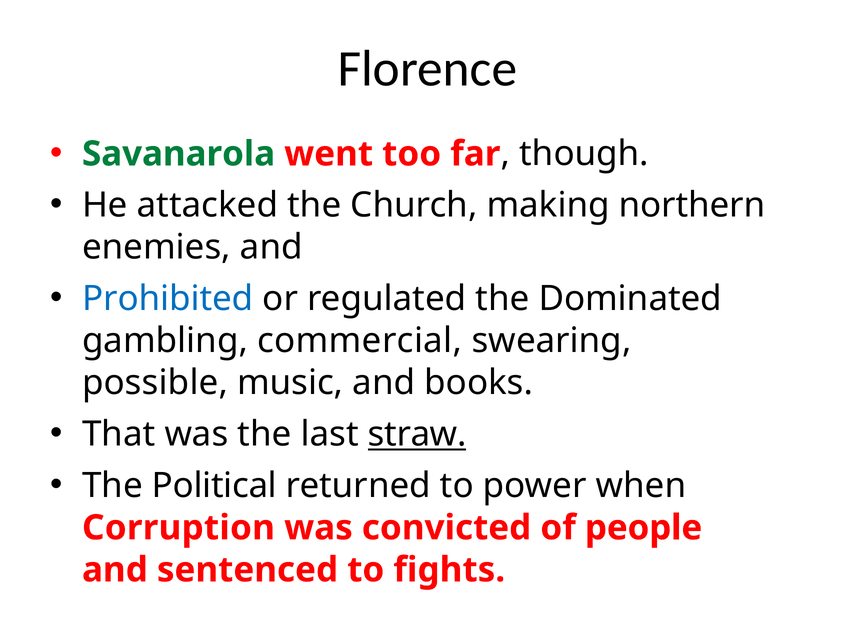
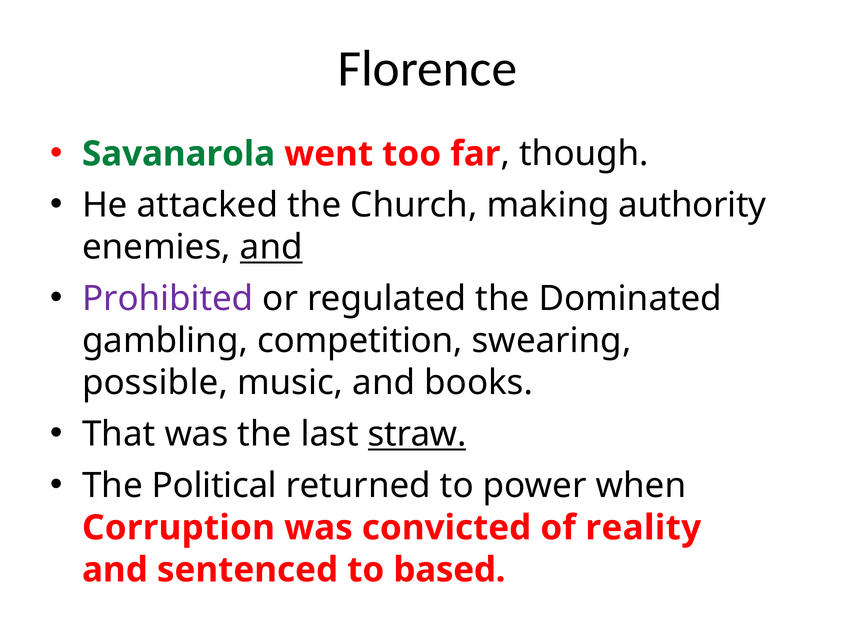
northern: northern -> authority (692, 205)
and underline: none -> present (271, 247)
Prohibited colour: blue -> purple (168, 299)
commercial: commercial -> competition (360, 341)
people: people -> reality (643, 528)
fights: fights -> based (449, 570)
